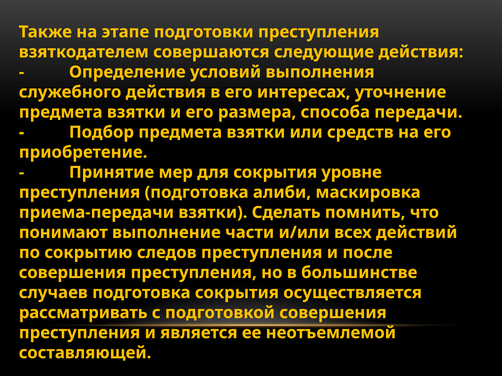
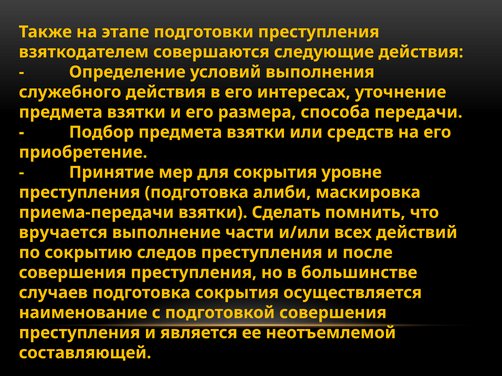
понимают: понимают -> вручается (63, 233)
рассматривать: рассматривать -> наименование (83, 313)
